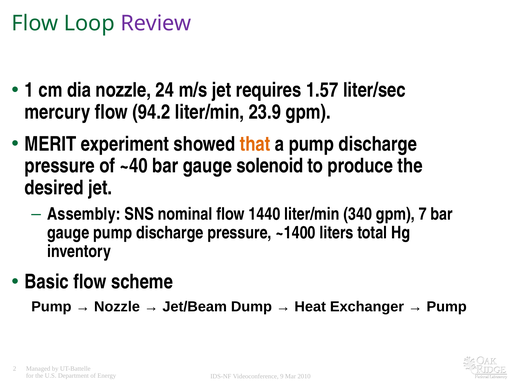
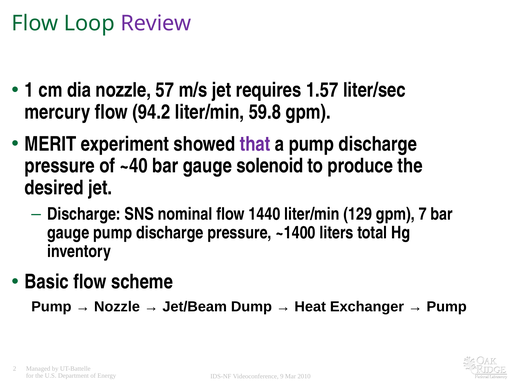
24: 24 -> 57 (165, 90)
23.9: 23.9 -> 59.8 (265, 112)
that colour: orange -> purple (255, 144)
Assembly: Assembly -> Discharge (84, 214)
340: 340 -> 129 (358, 214)
